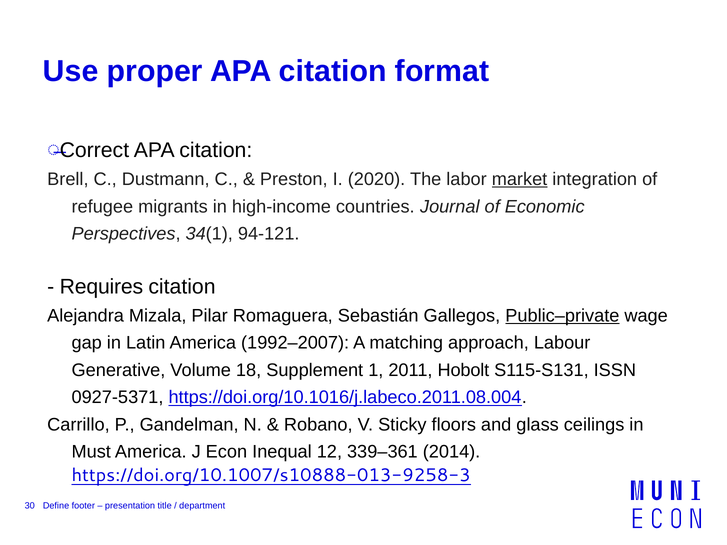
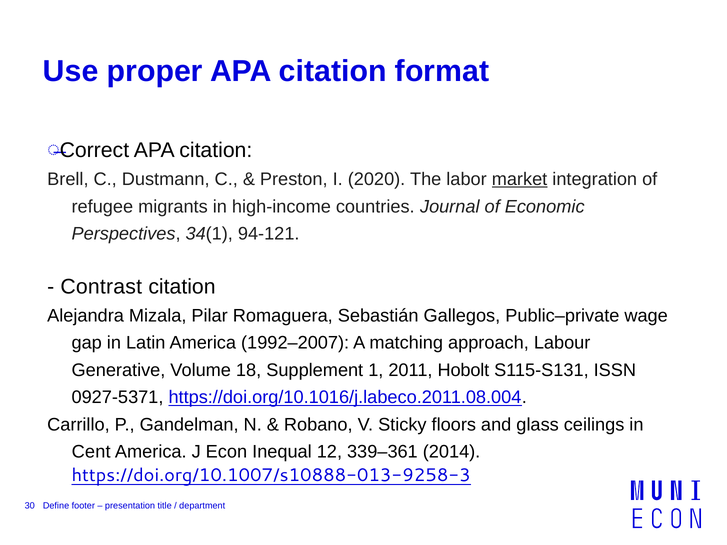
Requires: Requires -> Contrast (101, 287)
Public–private underline: present -> none (562, 316)
Must: Must -> Cent (91, 452)
